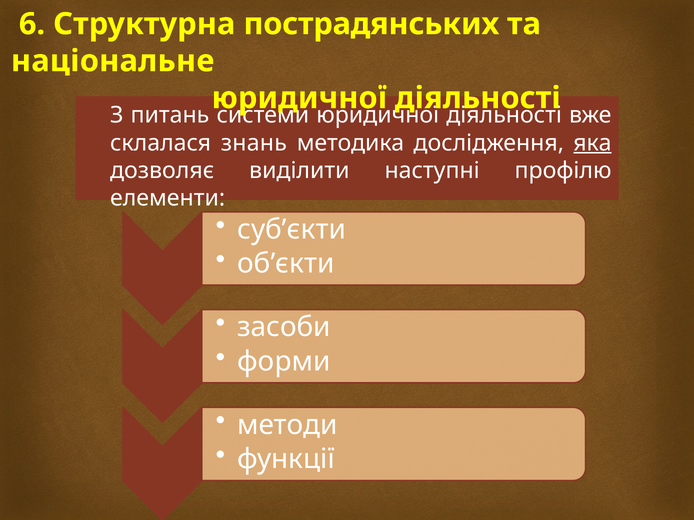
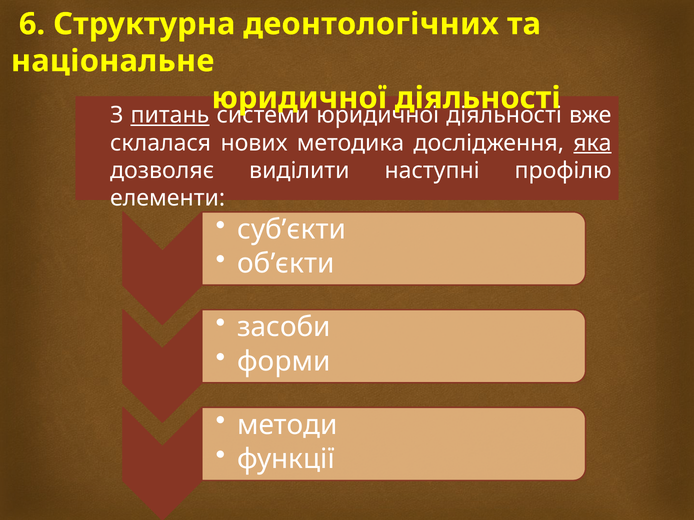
пострадянських: пострадянських -> деонтологічних (371, 24)
питань underline: none -> present (170, 115)
знань: знань -> нових (254, 143)
